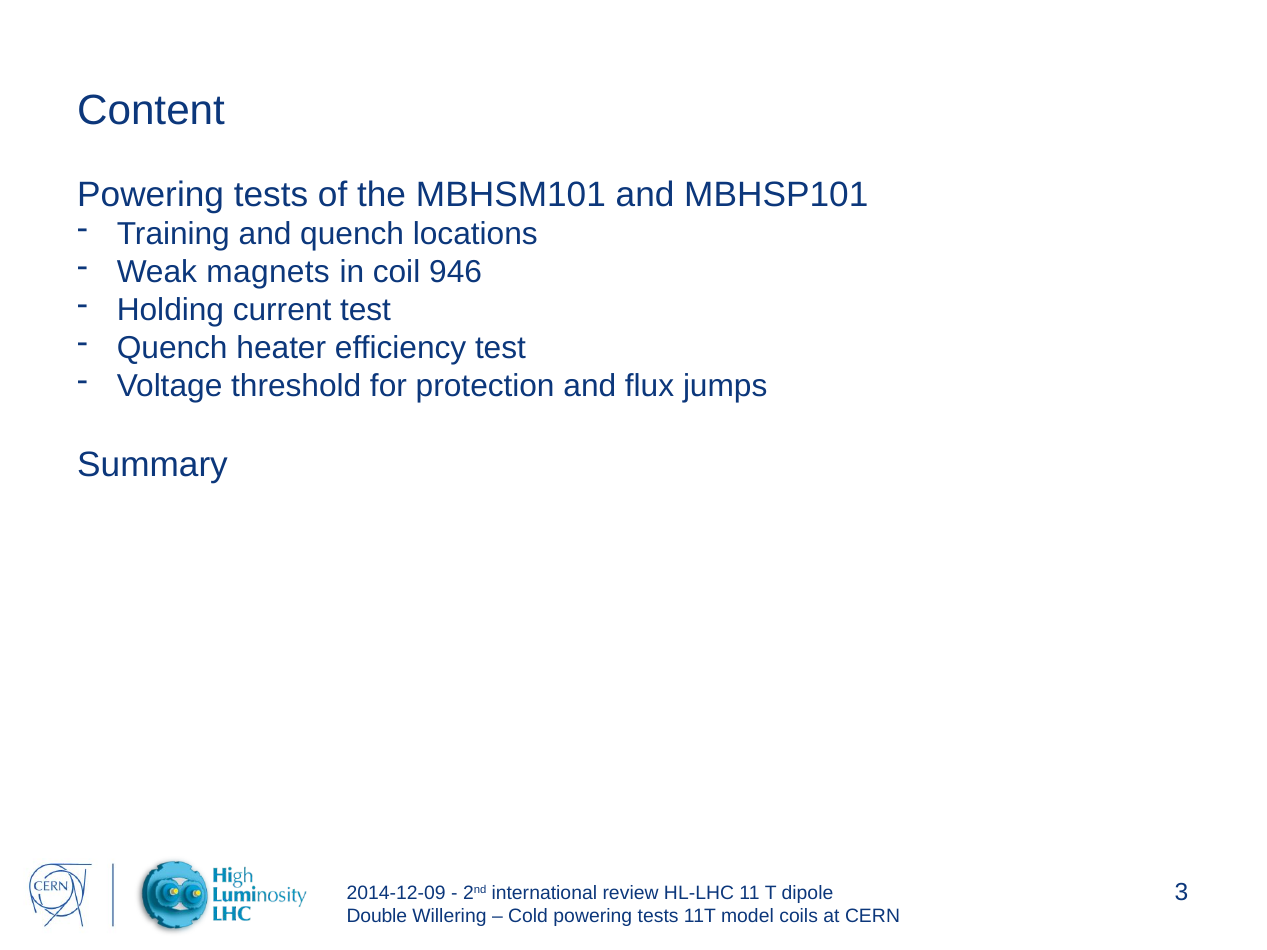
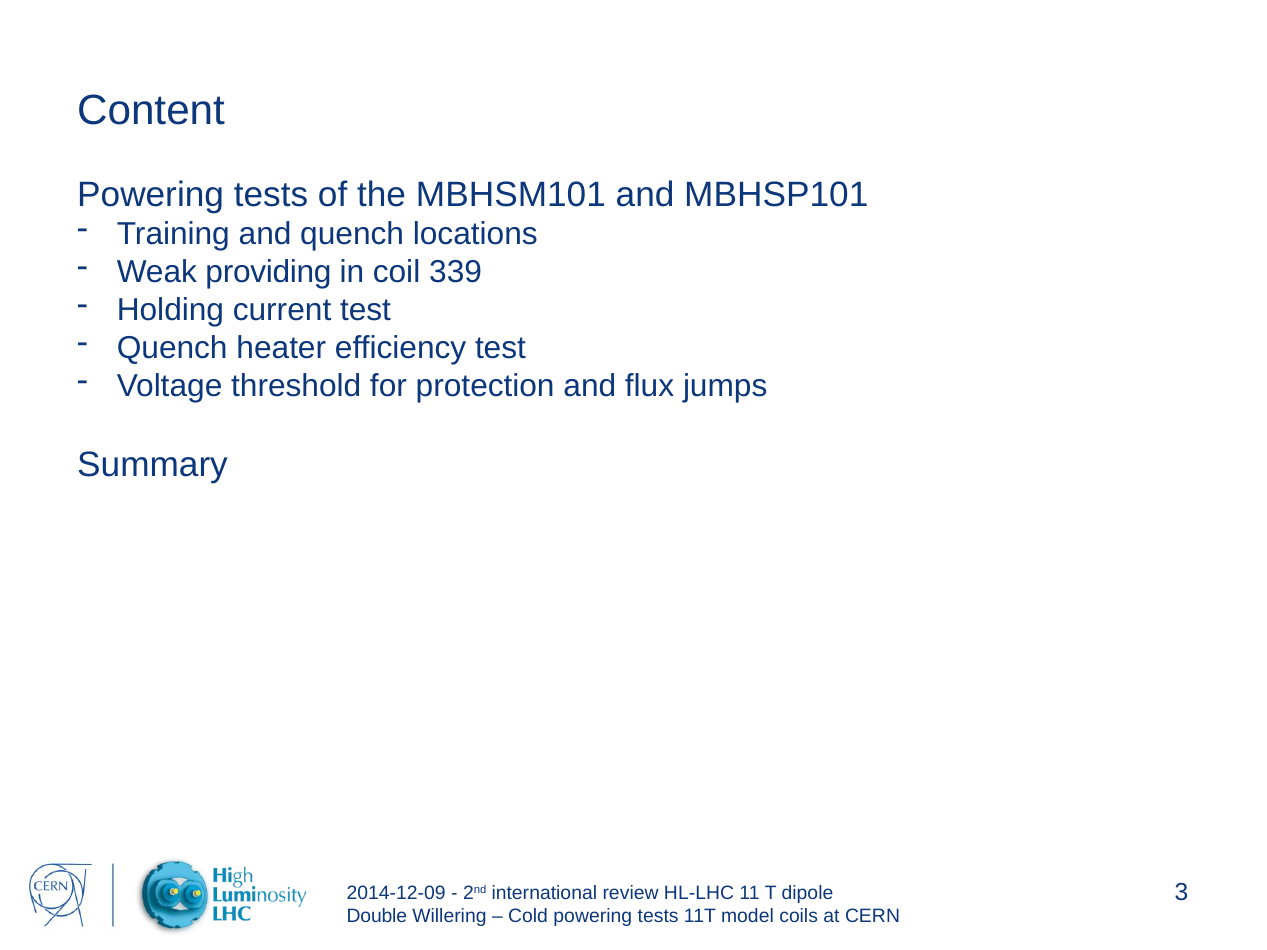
magnets: magnets -> providing (268, 272)
946: 946 -> 339 (456, 272)
